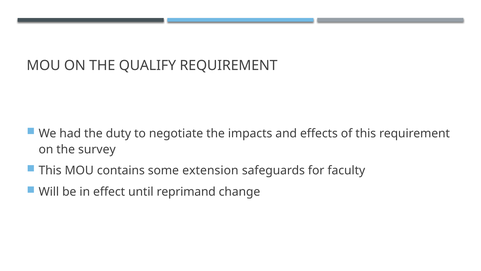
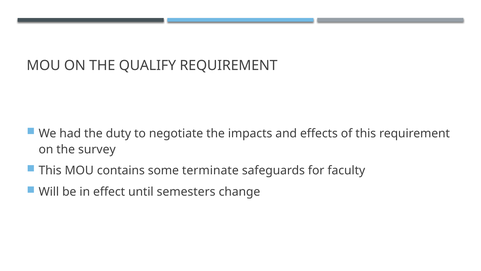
extension: extension -> terminate (210, 170)
reprimand: reprimand -> semesters (186, 192)
